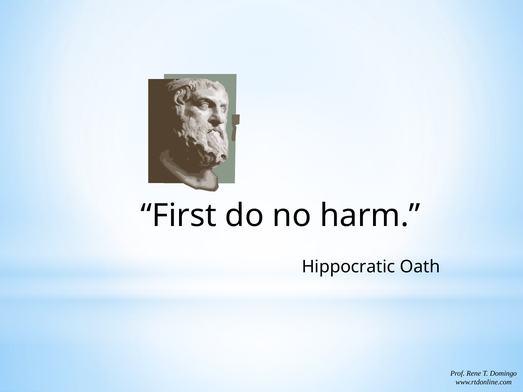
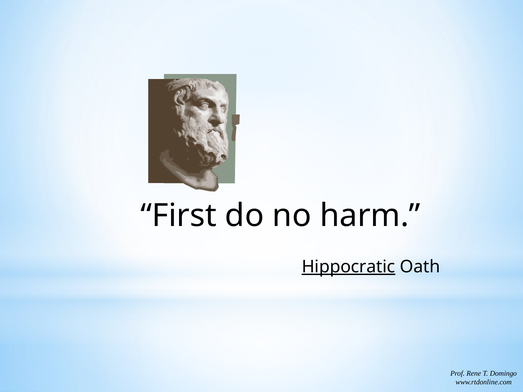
Hippocratic underline: none -> present (349, 267)
